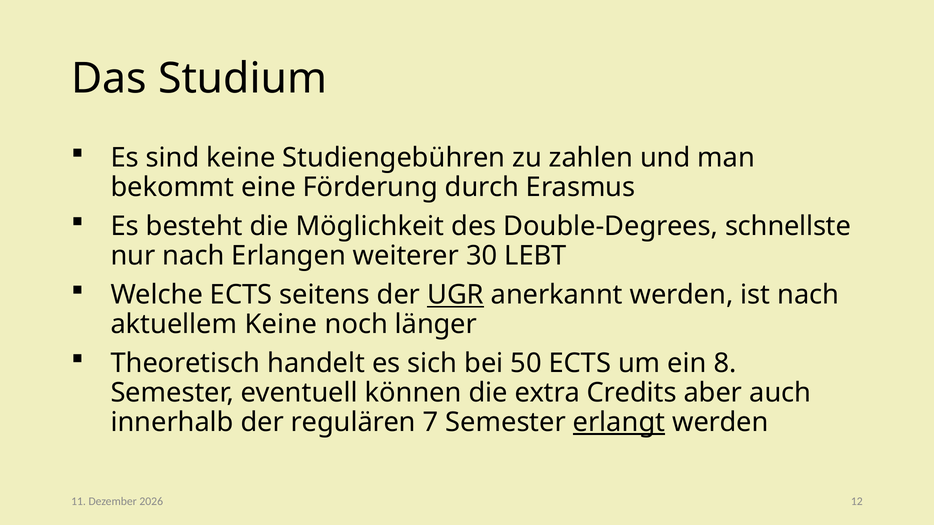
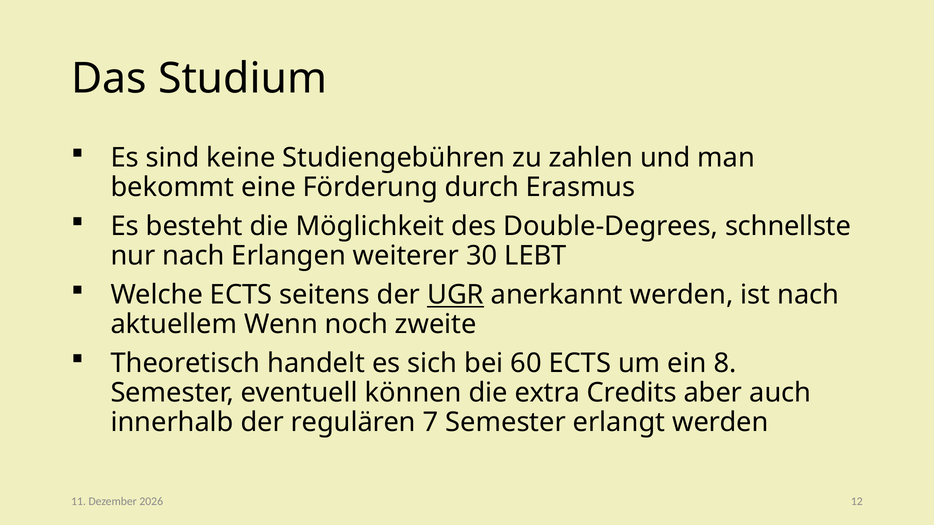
aktuellem Keine: Keine -> Wenn (281, 325)
länger: länger -> zweite (436, 325)
50: 50 -> 60 (526, 364)
erlangt underline: present -> none (619, 423)
